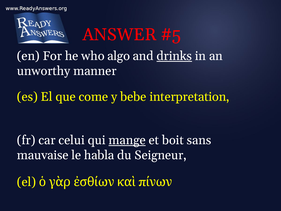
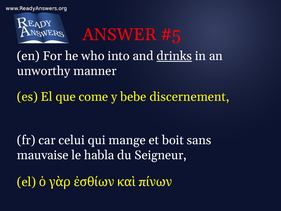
algo: algo -> into (119, 56)
interpretation: interpretation -> discernement (189, 97)
mange underline: present -> none (127, 140)
